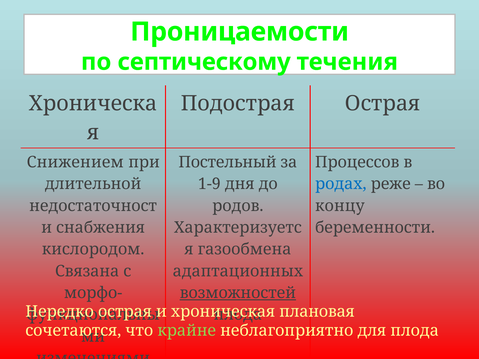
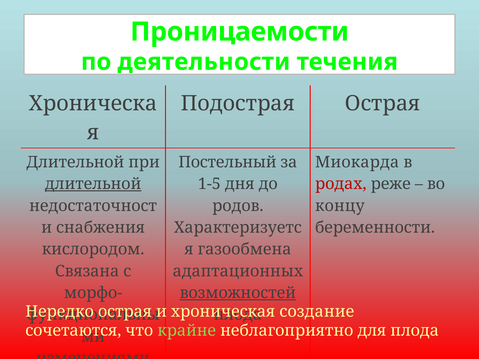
септическому: септическому -> деятельности (204, 62)
Снижением: Снижением -> Длительной (75, 162)
Процессов: Процессов -> Миокарда (357, 162)
длительной underline: none -> present (93, 184)
1-9: 1-9 -> 1-5 (209, 184)
родах colour: blue -> red (341, 184)
плановая: плановая -> создание (317, 312)
